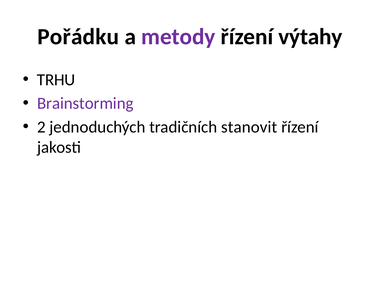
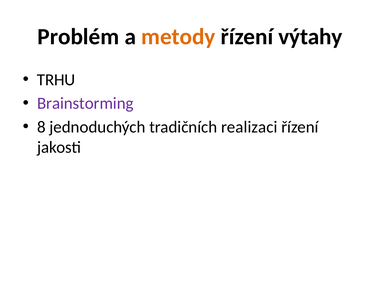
Pořádku: Pořádku -> Problém (78, 37)
metody colour: purple -> orange (178, 37)
2: 2 -> 8 (41, 127)
stanovit: stanovit -> realizaci (249, 127)
